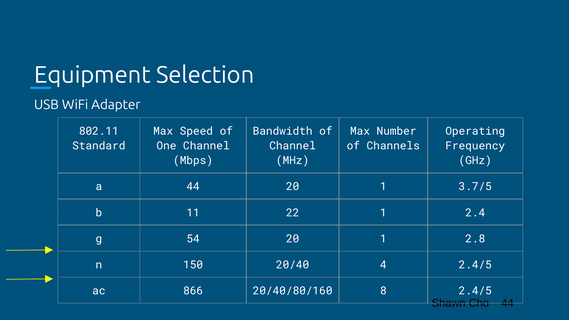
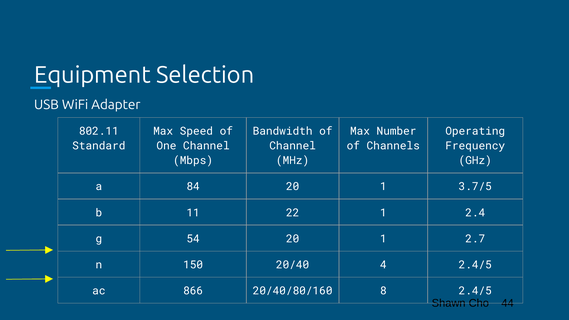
a 44: 44 -> 84 (193, 187)
2.8: 2.8 -> 2.7 (475, 239)
